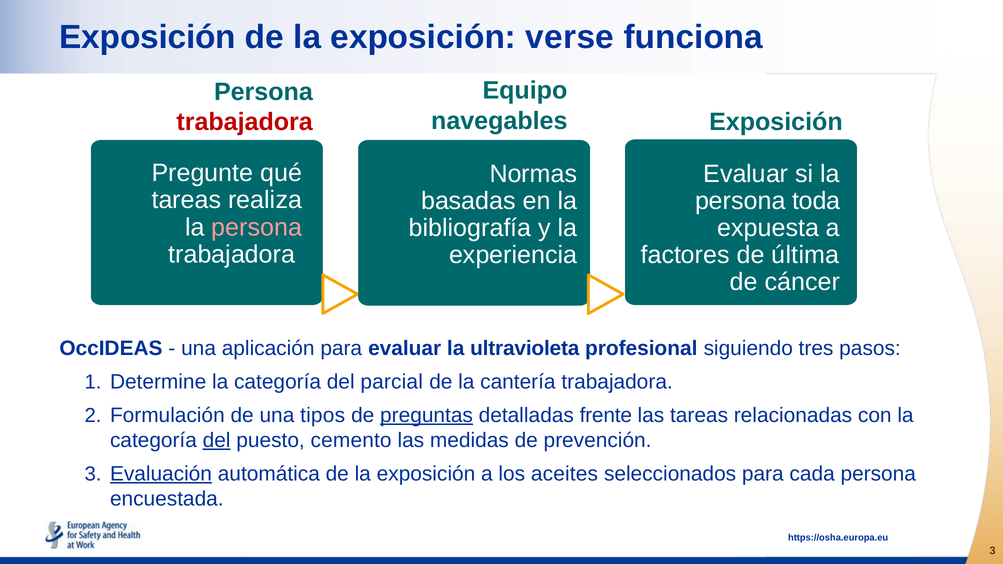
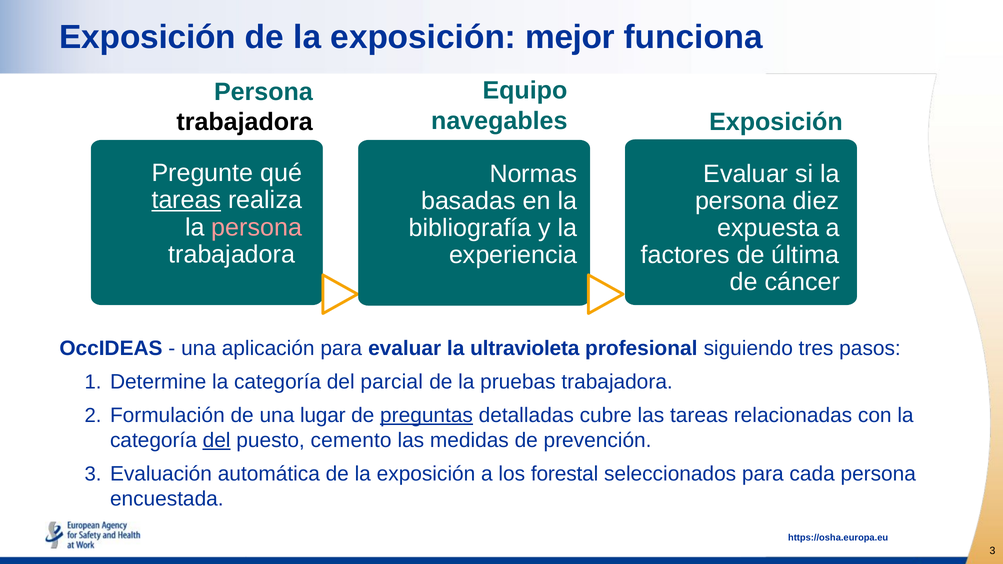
verse: verse -> mejor (570, 37)
trabajadora colour: red -> black (245, 122)
tareas underline: none -> present (186, 200)
toda: toda -> diez (816, 201)
cantería: cantería -> pruebas (518, 382)
tipos: tipos -> lugar (323, 415)
frente: frente -> cubre (606, 415)
Evaluación underline: present -> none (161, 474)
aceites: aceites -> forestal (565, 474)
